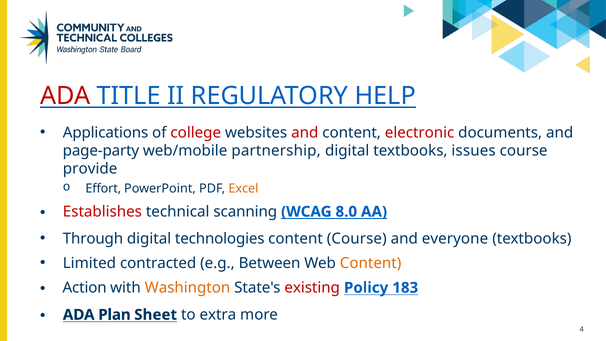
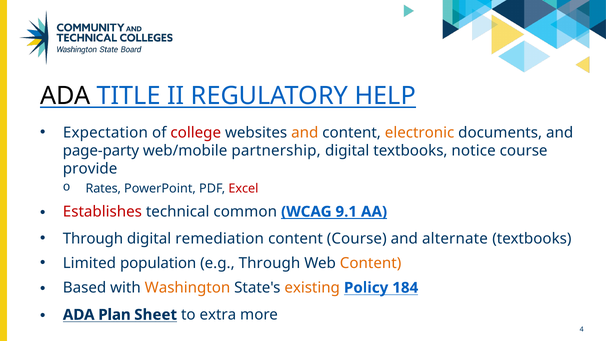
ADA colour: red -> black (65, 96)
Applications: Applications -> Expectation (105, 132)
and colour: red -> orange (305, 132)
electronic colour: red -> orange (420, 132)
issues: issues -> notice (474, 151)
Effort: Effort -> Rates (103, 188)
Excel colour: orange -> red (243, 188)
scanning: scanning -> common (245, 212)
8.0: 8.0 -> 9.1 (346, 212)
technologies: technologies -> remediation (220, 239)
everyone: everyone -> alternate (455, 239)
contracted: contracted -> population (158, 263)
e.g Between: Between -> Through (269, 263)
Action: Action -> Based (85, 288)
existing colour: red -> orange (312, 288)
183: 183 -> 184 (405, 288)
